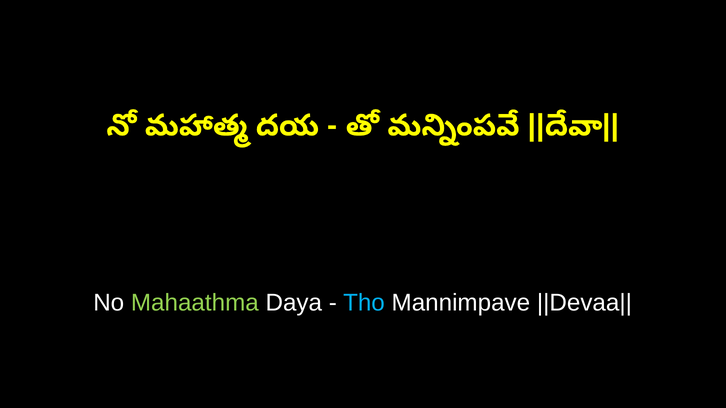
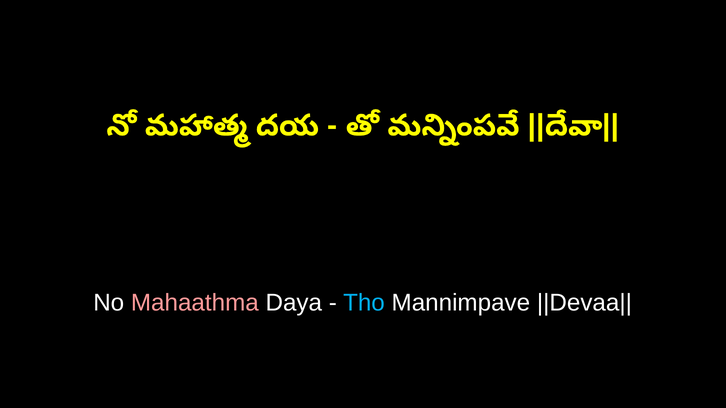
Mahaathma colour: light green -> pink (195, 303)
